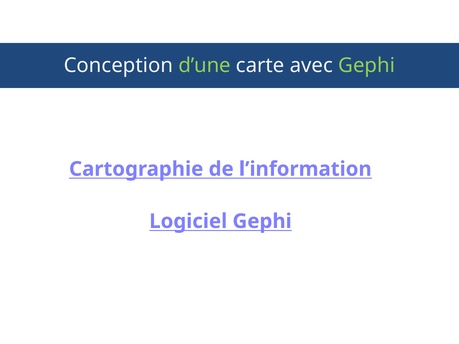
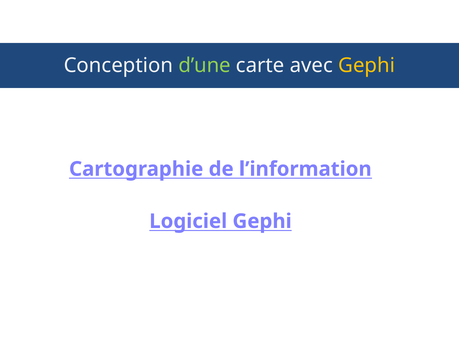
Gephi colour: light green -> yellow (367, 65)
